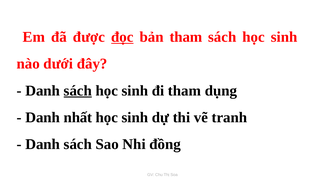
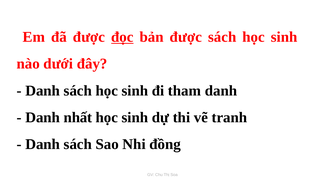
bản tham: tham -> được (186, 37)
sách underline: present -> none (78, 91)
tham dụng: dụng -> danh (221, 91)
